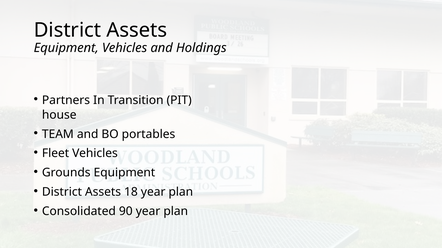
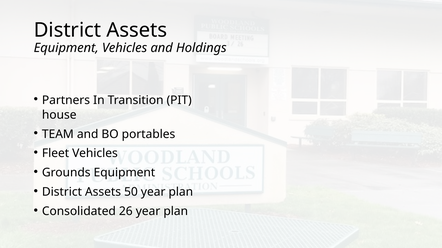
18: 18 -> 50 (131, 192)
90: 90 -> 26 (126, 212)
